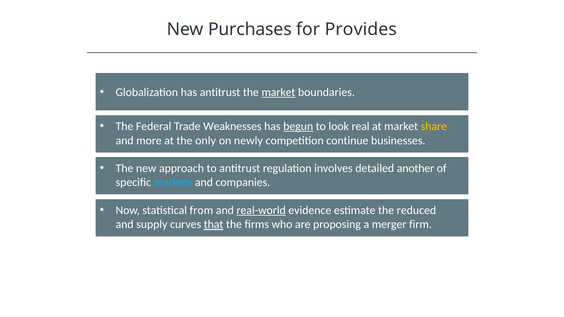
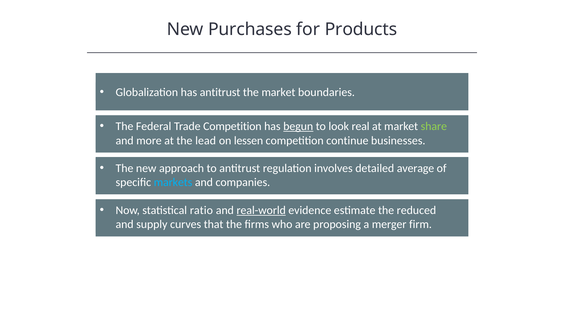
Provides: Provides -> Products (361, 30)
market underline: present -> none (278, 92)
Trade Weaknesses: Weaknesses -> Competition (232, 126)
share colour: yellow -> light green (434, 126)
only: only -> lead (206, 141)
newly: newly -> lessen (249, 141)
another: another -> average (416, 168)
from: from -> ratio (201, 210)
that underline: present -> none (214, 225)
